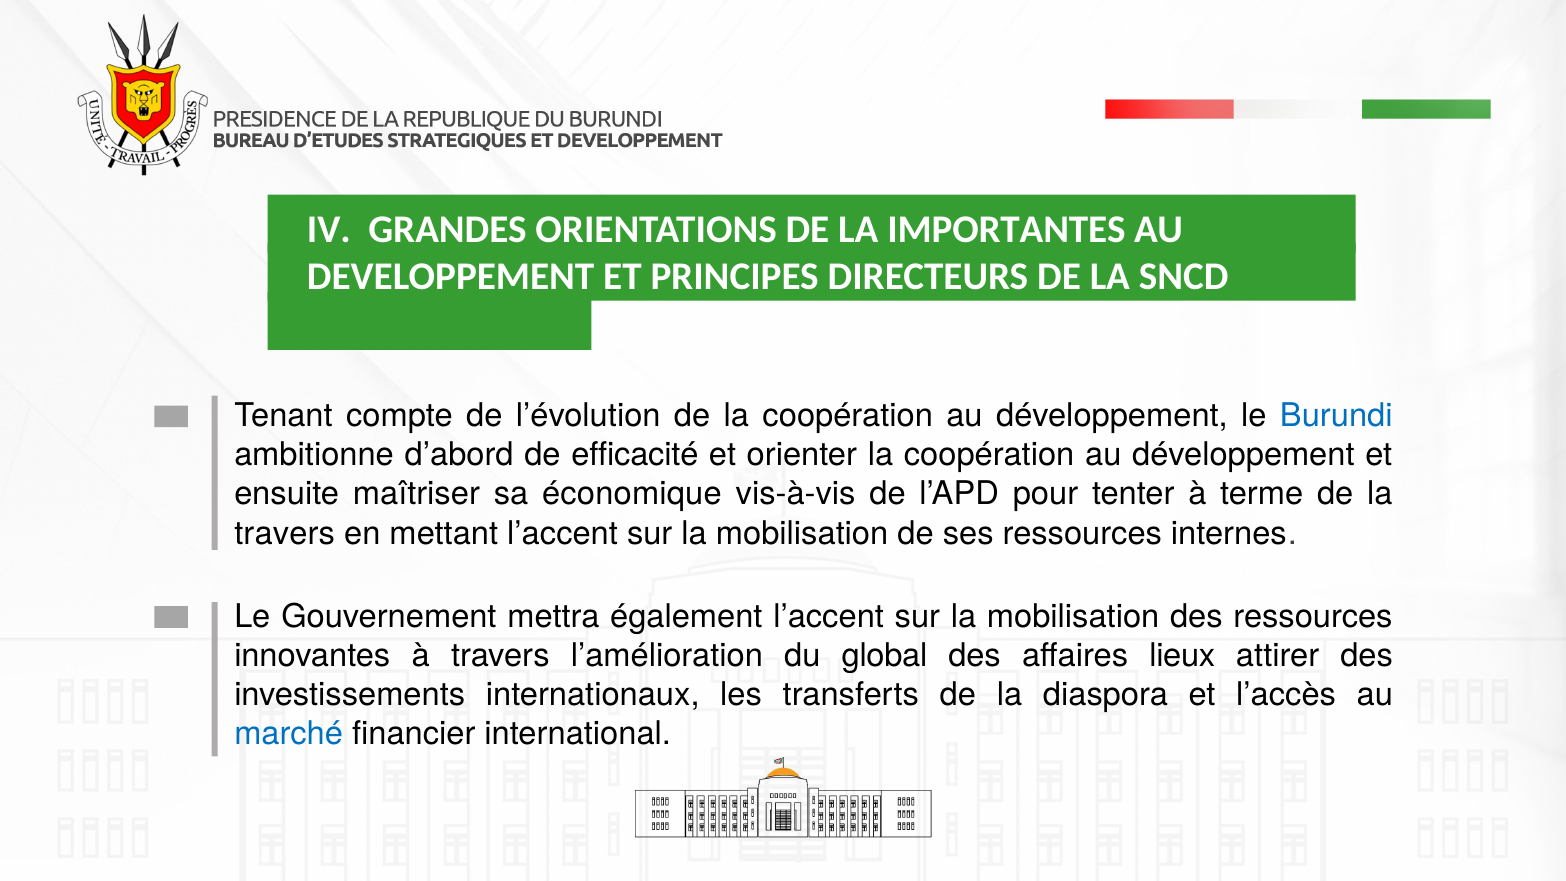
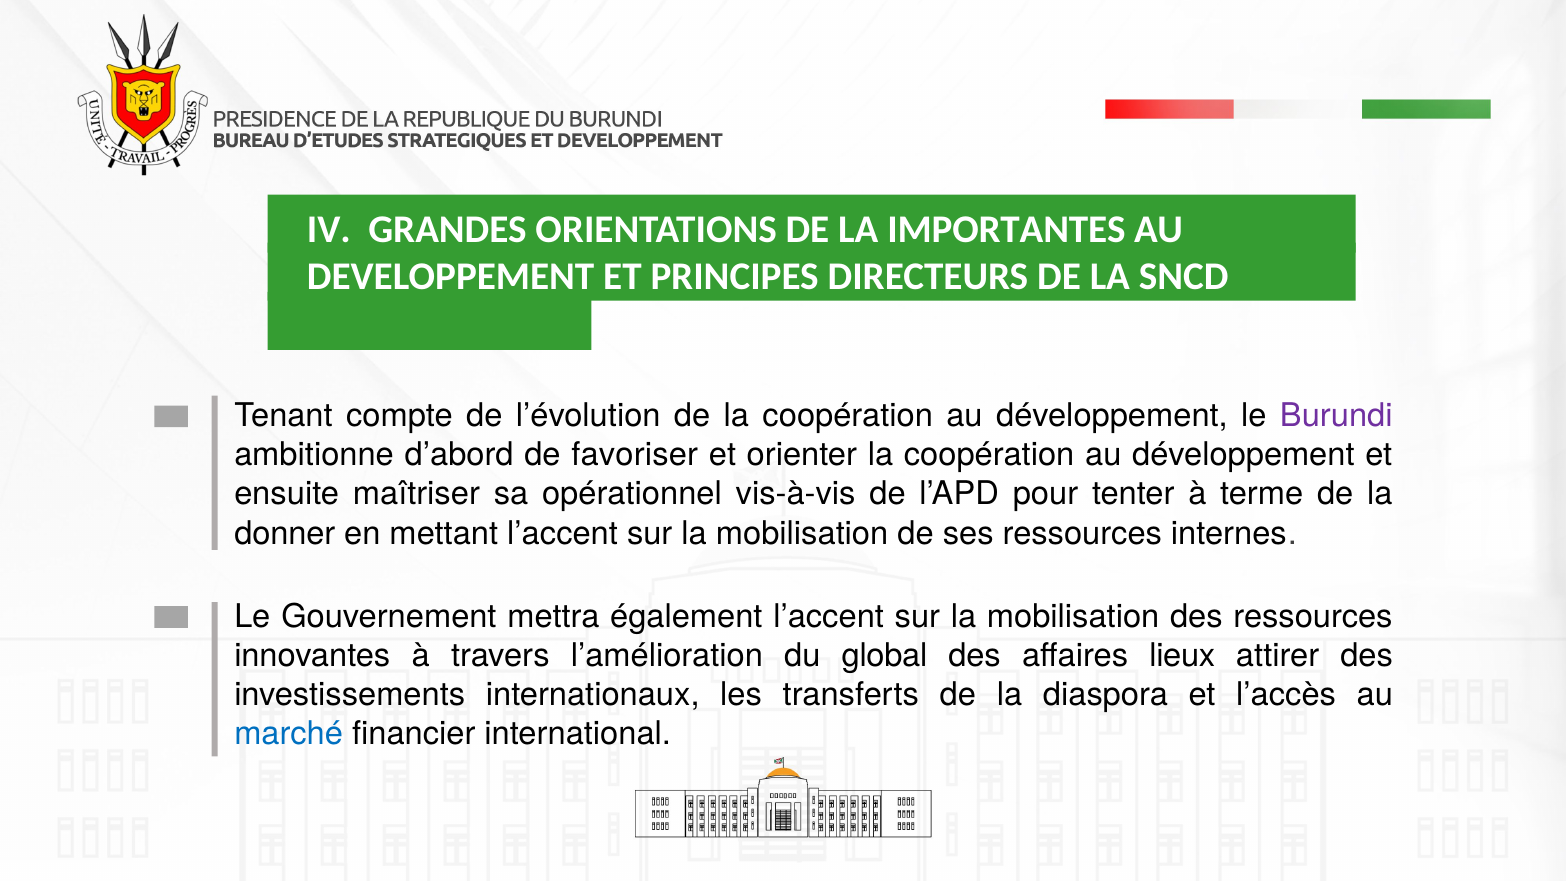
Burundi colour: blue -> purple (1336, 416)
efficacité: efficacité -> favoriser (635, 455)
économique: économique -> opérationnel (632, 494)
travers: travers -> donner (285, 533)
